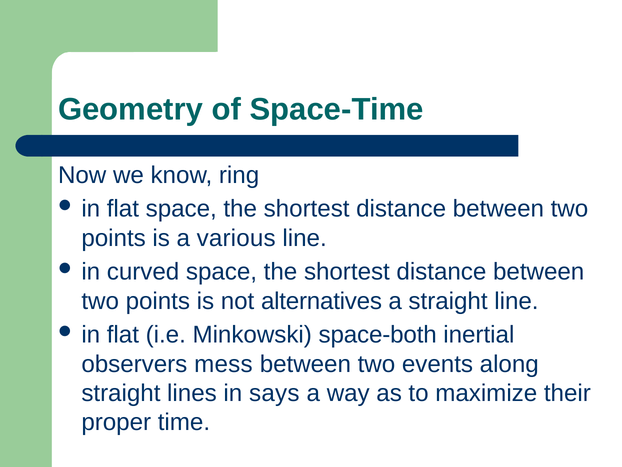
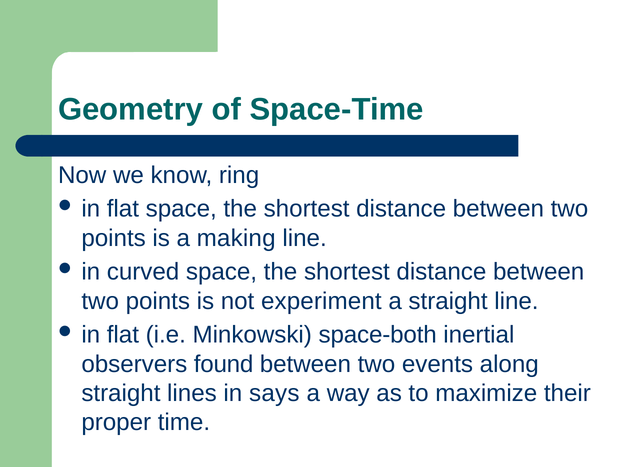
various: various -> making (236, 238)
alternatives: alternatives -> experiment (321, 301)
mess: mess -> found (224, 364)
